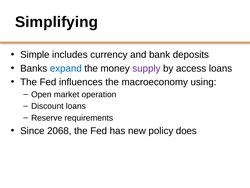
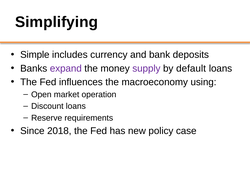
expand colour: blue -> purple (66, 68)
access: access -> default (191, 68)
2068: 2068 -> 2018 (59, 130)
does: does -> case (186, 130)
